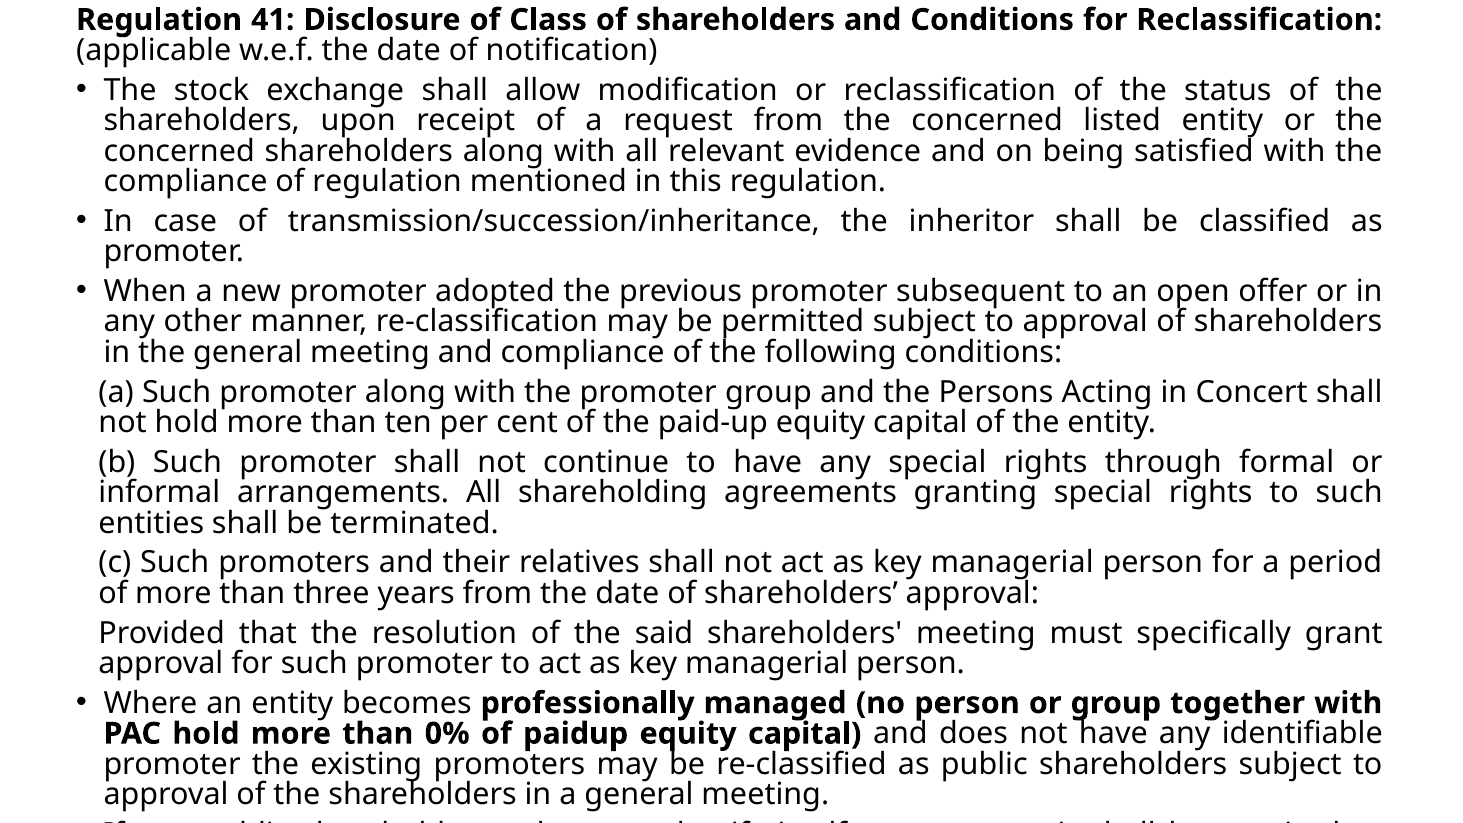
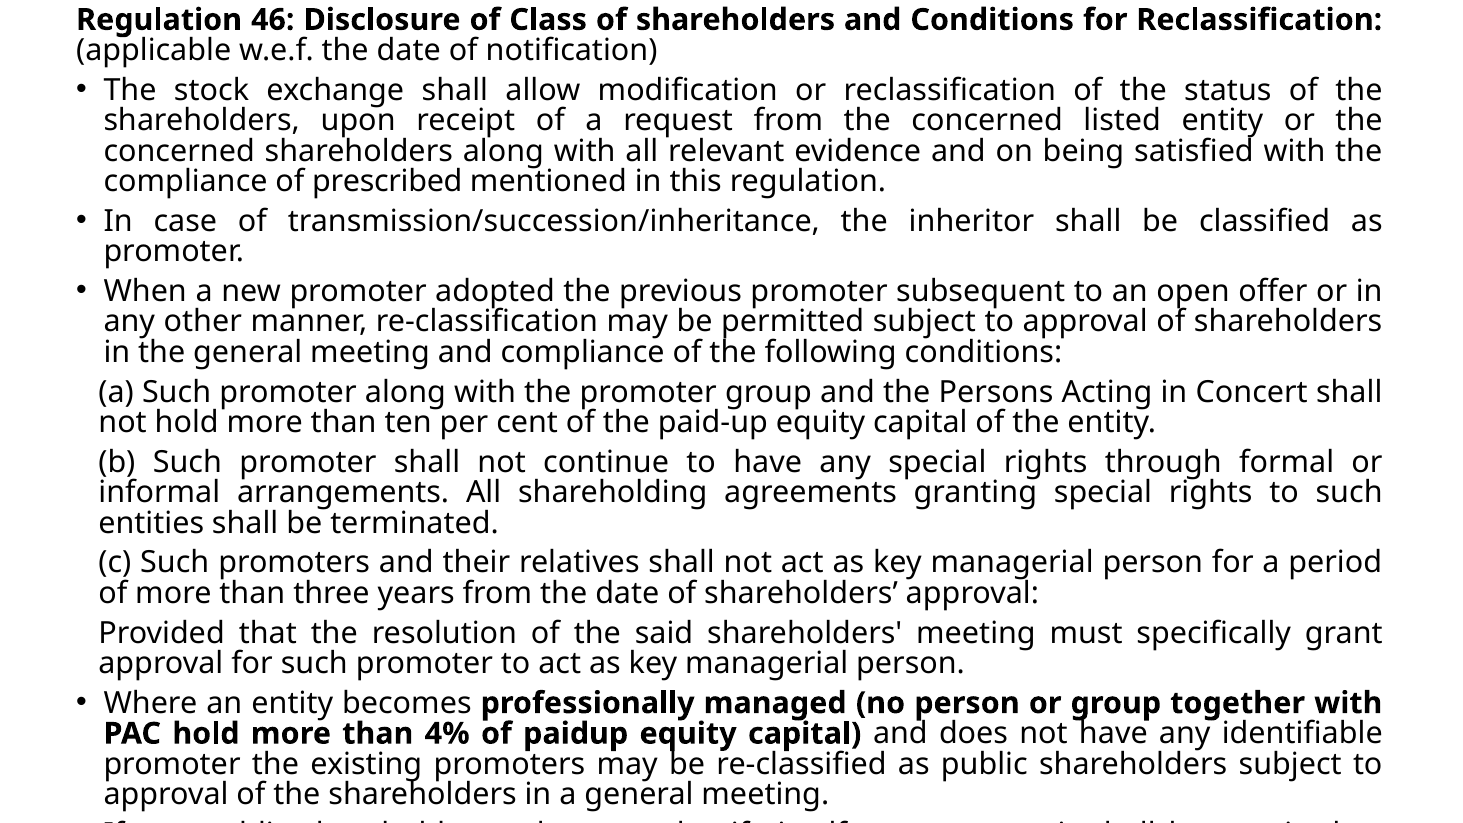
41: 41 -> 46 (273, 20)
of regulation: regulation -> prescribed (387, 181)
0%: 0% -> 4% (447, 734)
